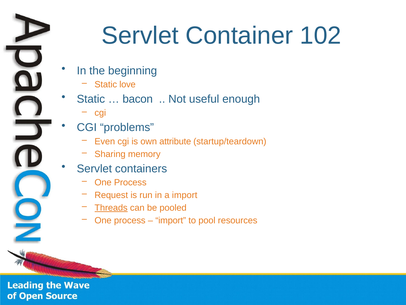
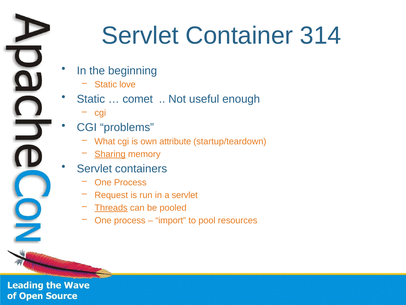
102: 102 -> 314 (321, 36)
bacon: bacon -> comet (138, 99)
Even: Even -> What (105, 141)
Sharing underline: none -> present (110, 154)
a import: import -> servlet (185, 195)
